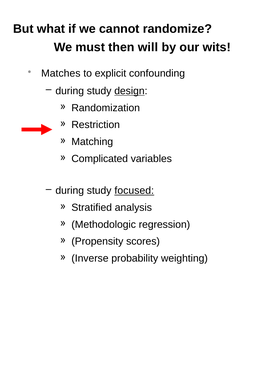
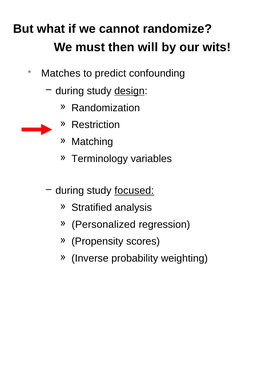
explicit: explicit -> predict (110, 73)
Complicated: Complicated -> Terminology (100, 158)
Methodologic: Methodologic -> Personalized (104, 224)
